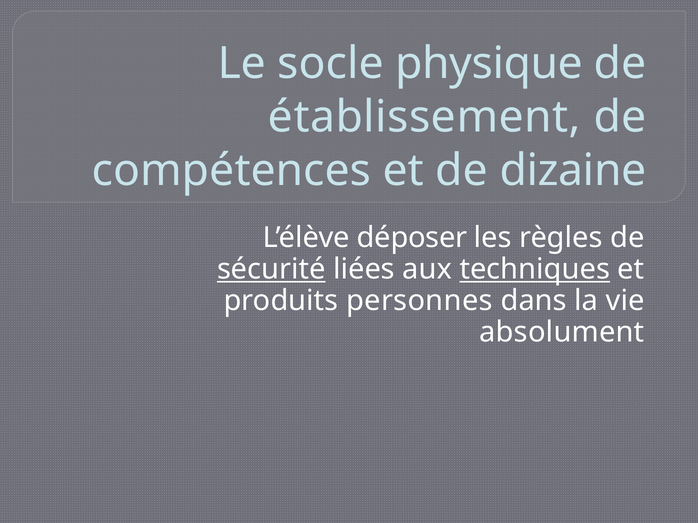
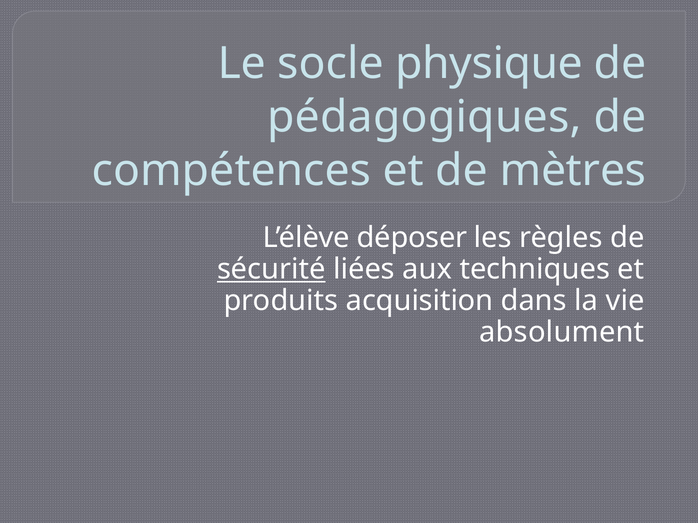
établissement: établissement -> pédagogiques (425, 117)
dizaine: dizaine -> mètres (573, 171)
techniques underline: present -> none (535, 270)
personnes: personnes -> acquisition (420, 301)
